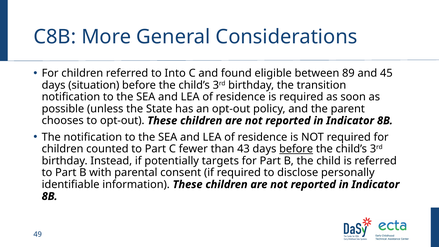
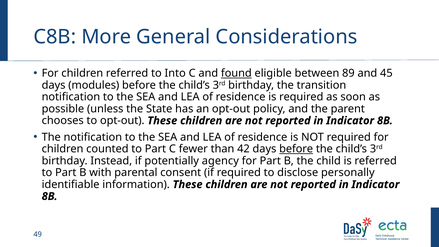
found underline: none -> present (236, 73)
situation: situation -> modules (94, 85)
43: 43 -> 42 (243, 149)
targets: targets -> agency (220, 161)
